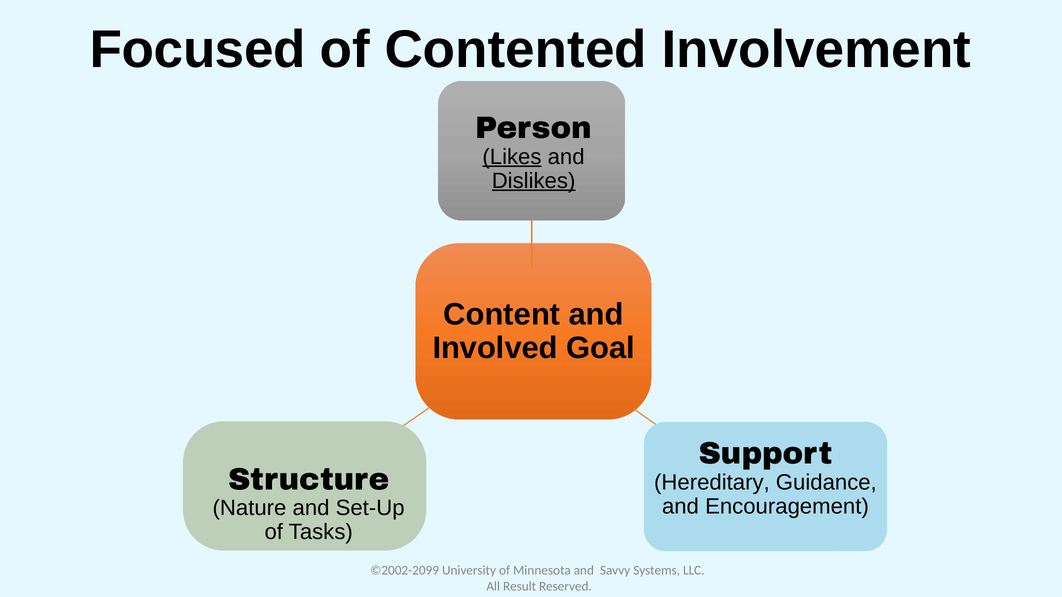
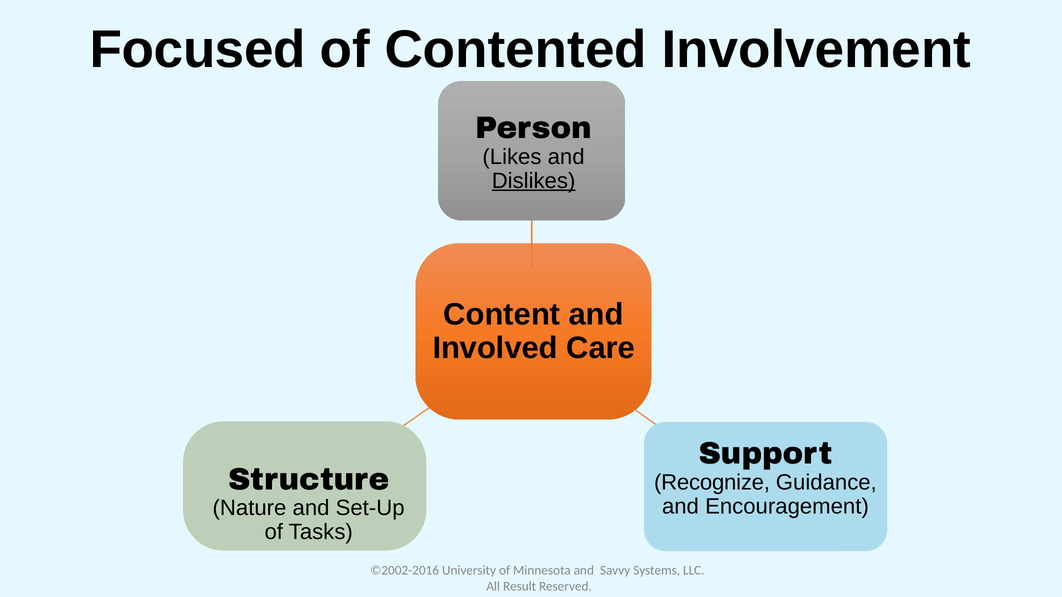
Likes underline: present -> none (512, 157)
Goal: Goal -> Care (601, 348)
Hereditary: Hereditary -> Recognize (712, 483)
©2002-2099: ©2002-2099 -> ©2002-2016 (405, 571)
